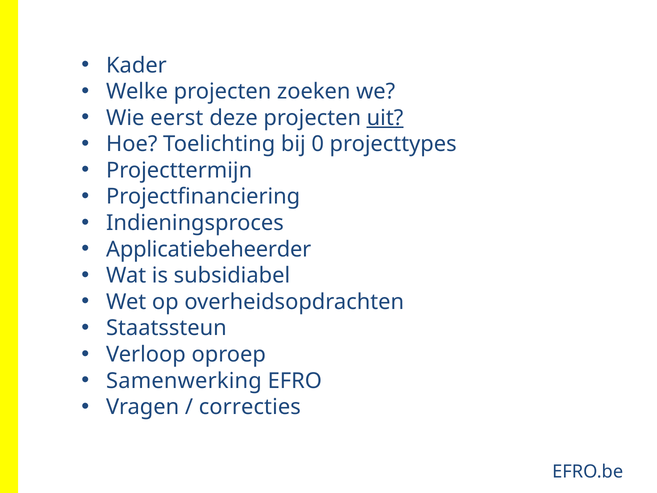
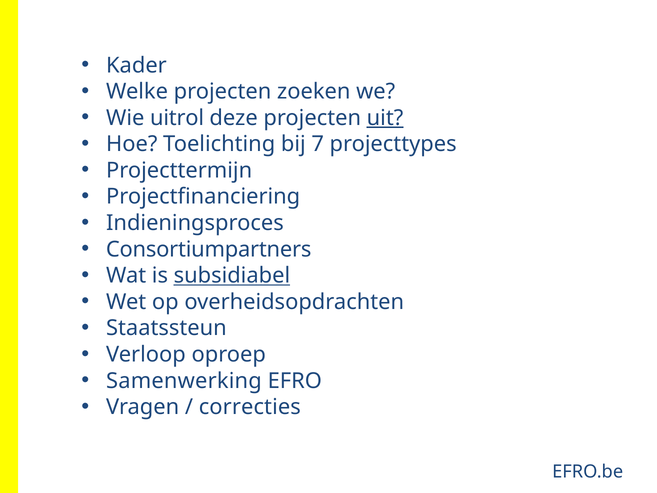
eerst: eerst -> uitrol (177, 118)
0: 0 -> 7 (318, 144)
Applicatiebeheerder: Applicatiebeheerder -> Consortiumpartners (209, 249)
subsidiabel underline: none -> present (232, 275)
